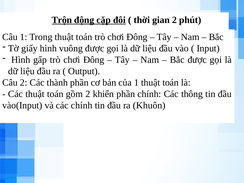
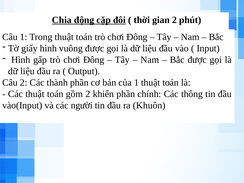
Trộn: Trộn -> Chia (62, 20)
các chính: chính -> người (82, 105)
